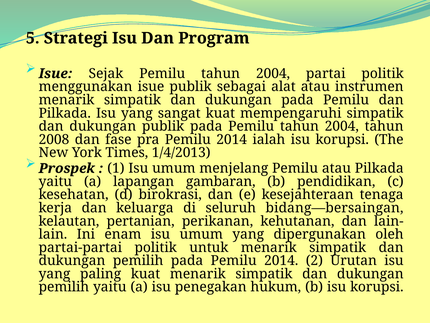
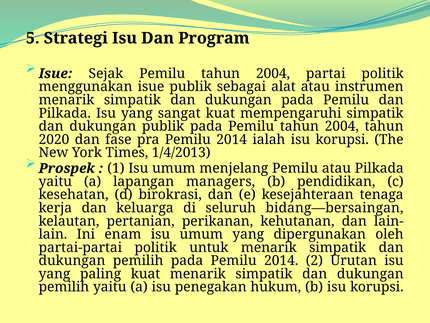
2008: 2008 -> 2020 (54, 139)
gambaran: gambaran -> managers (221, 181)
